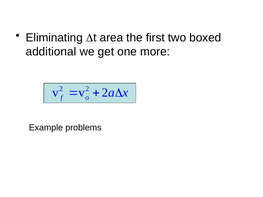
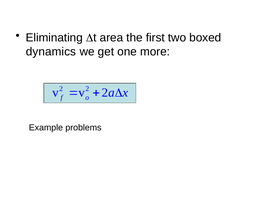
additional: additional -> dynamics (51, 52)
